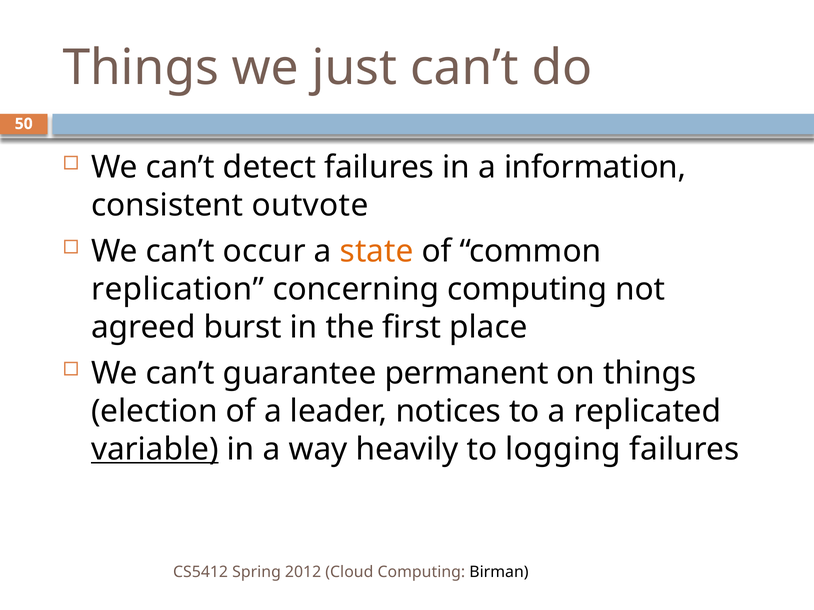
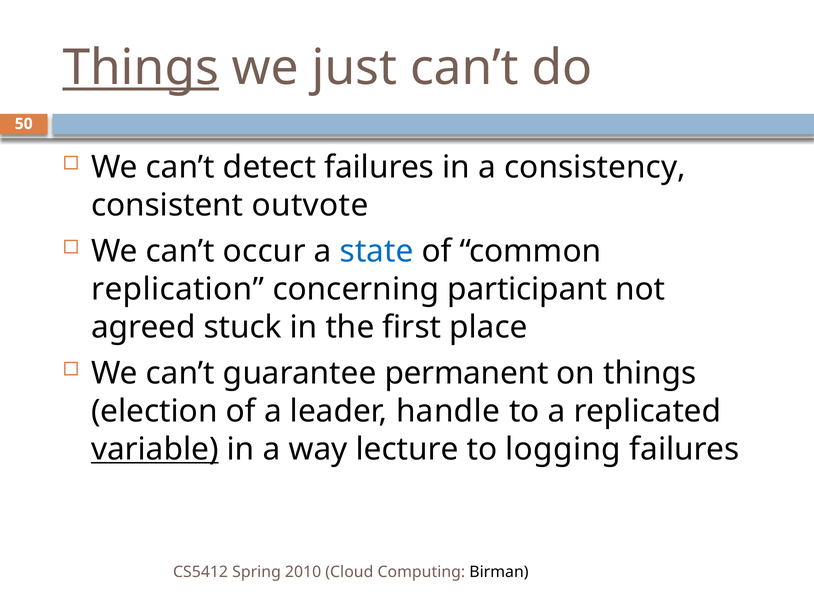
Things underline: none -> present (141, 68)
information: information -> consistency (595, 168)
state colour: orange -> blue (377, 252)
concerning computing: computing -> participant (527, 290)
burst: burst -> stuck (243, 328)
notices: notices -> handle (448, 412)
heavily: heavily -> lecture (407, 450)
2012: 2012 -> 2010 (303, 572)
